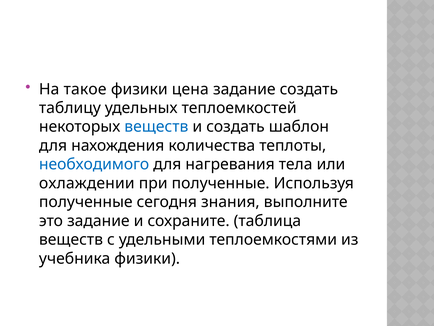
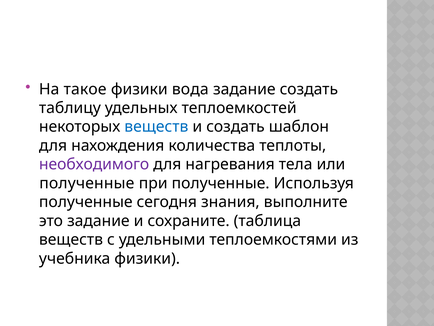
цена: цена -> вода (190, 89)
необходимого colour: blue -> purple (94, 164)
охлаждении: охлаждении -> полученные (87, 183)
